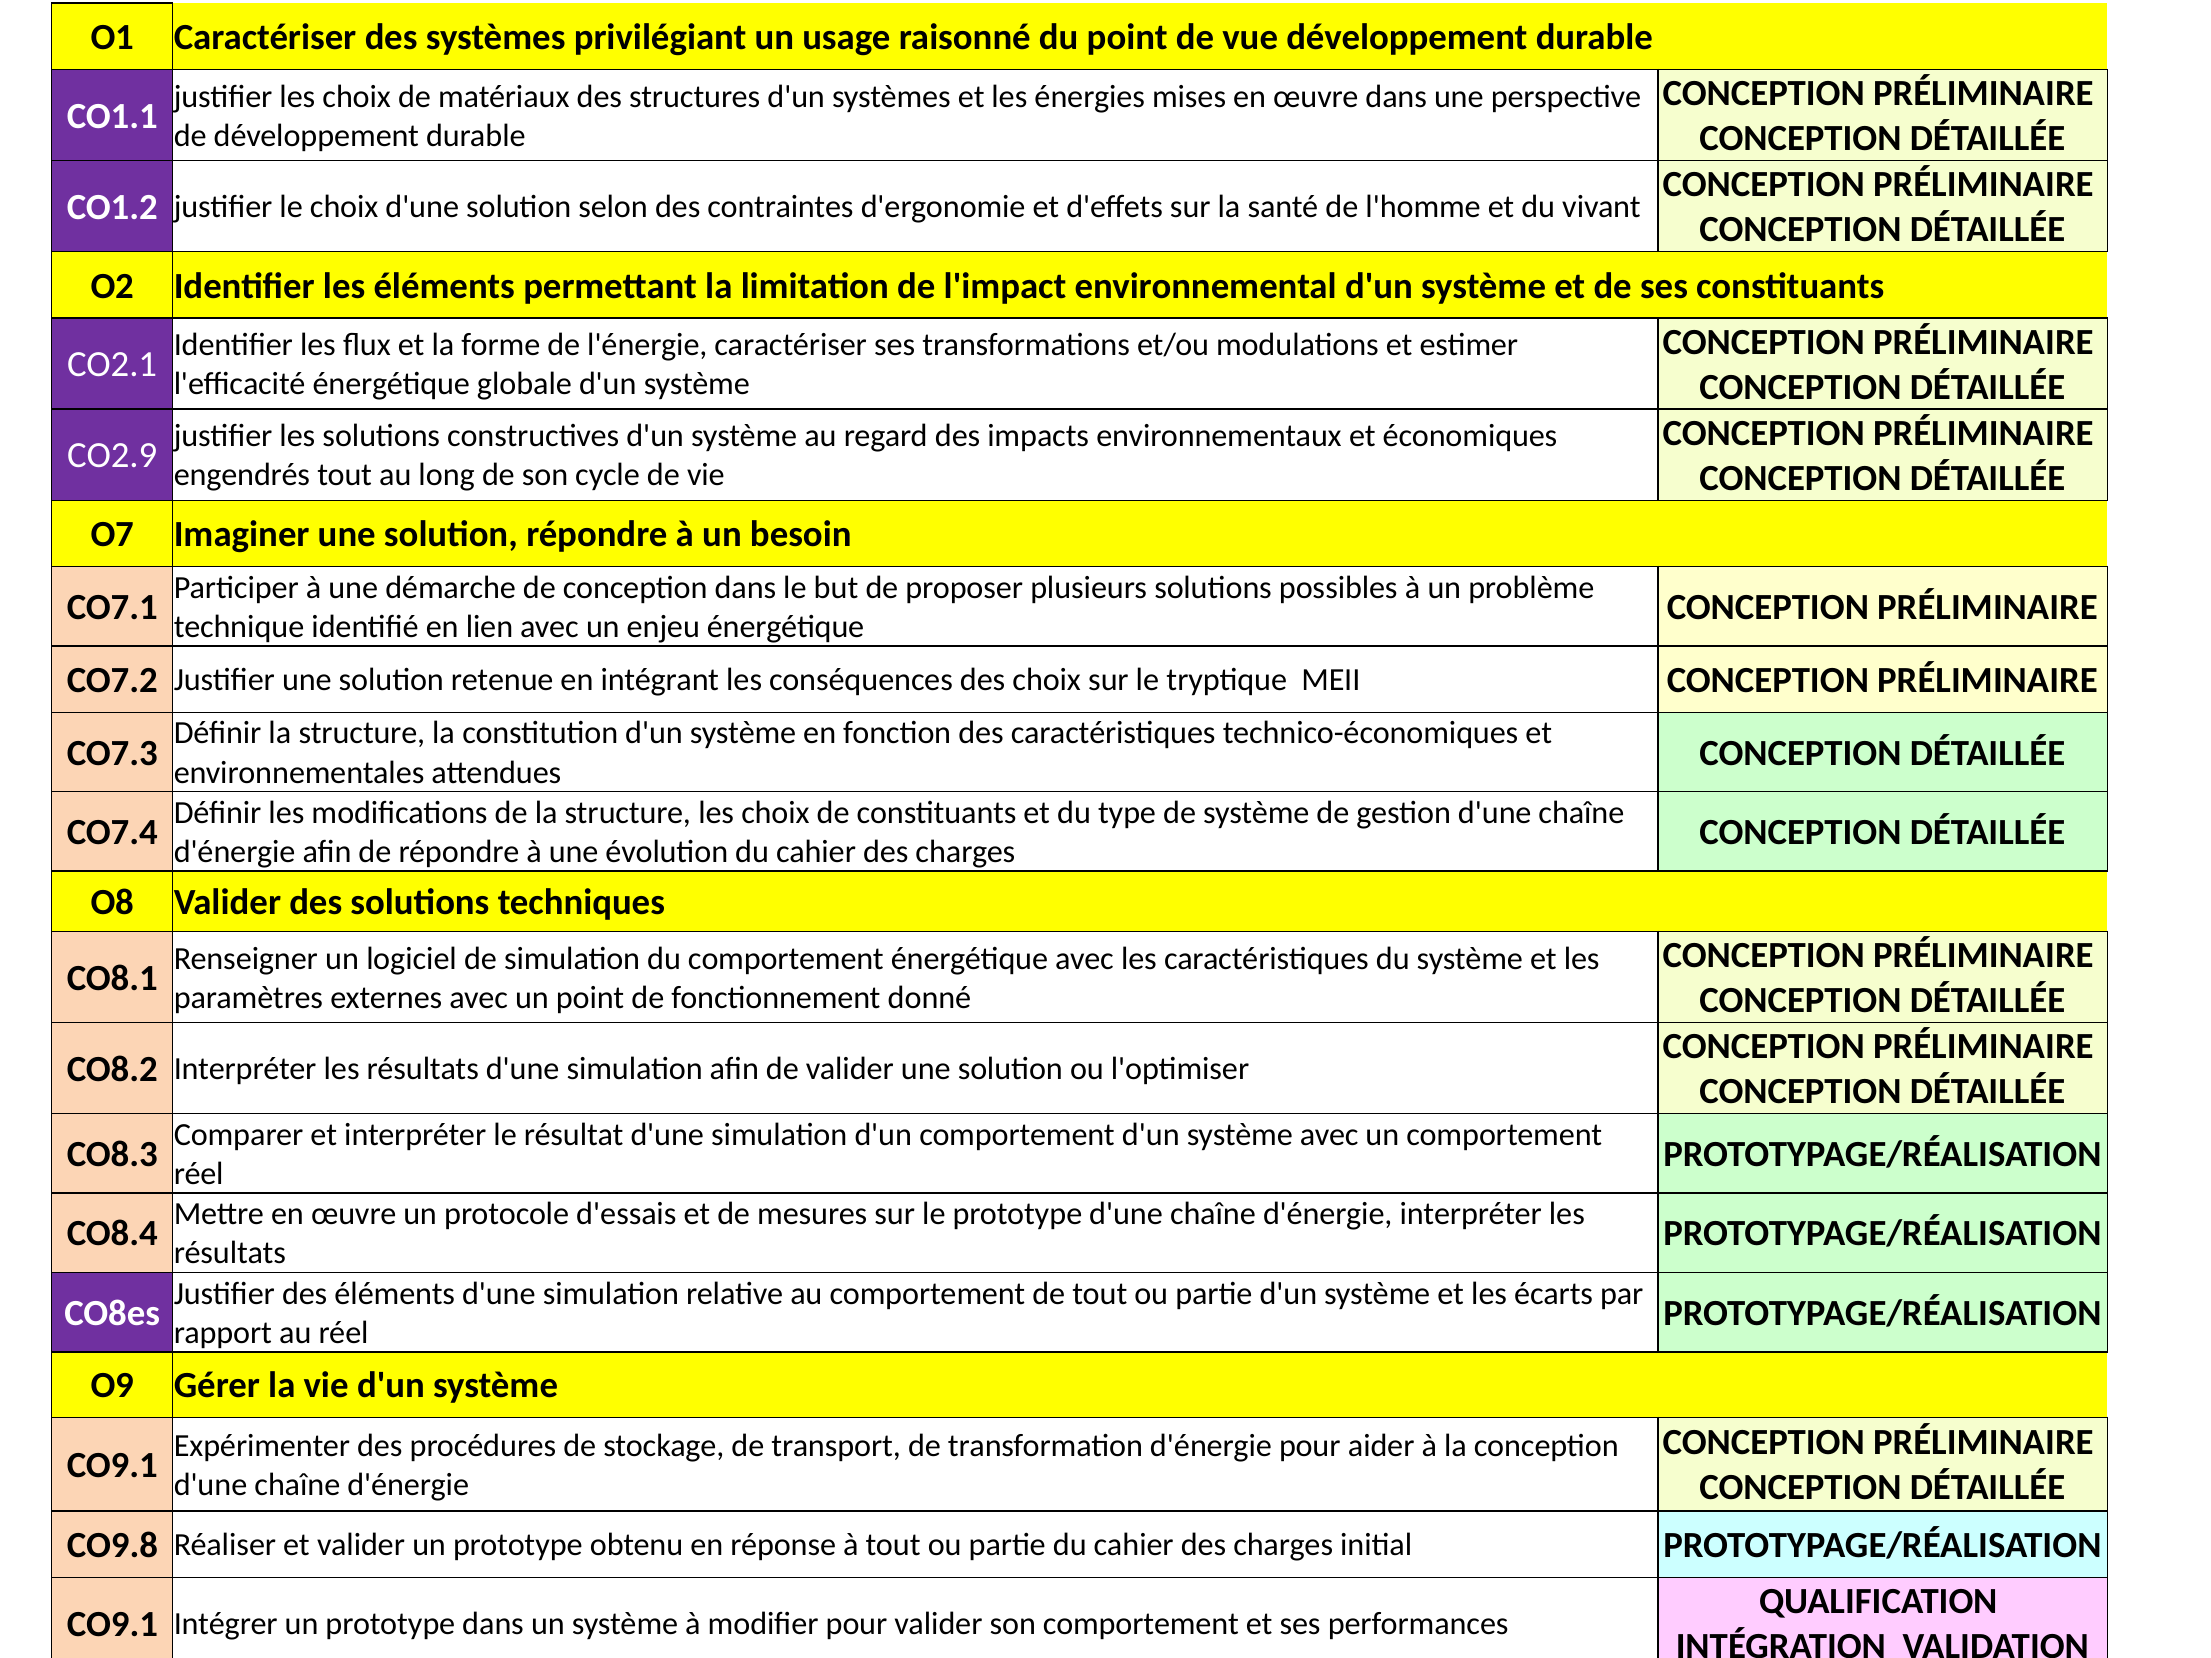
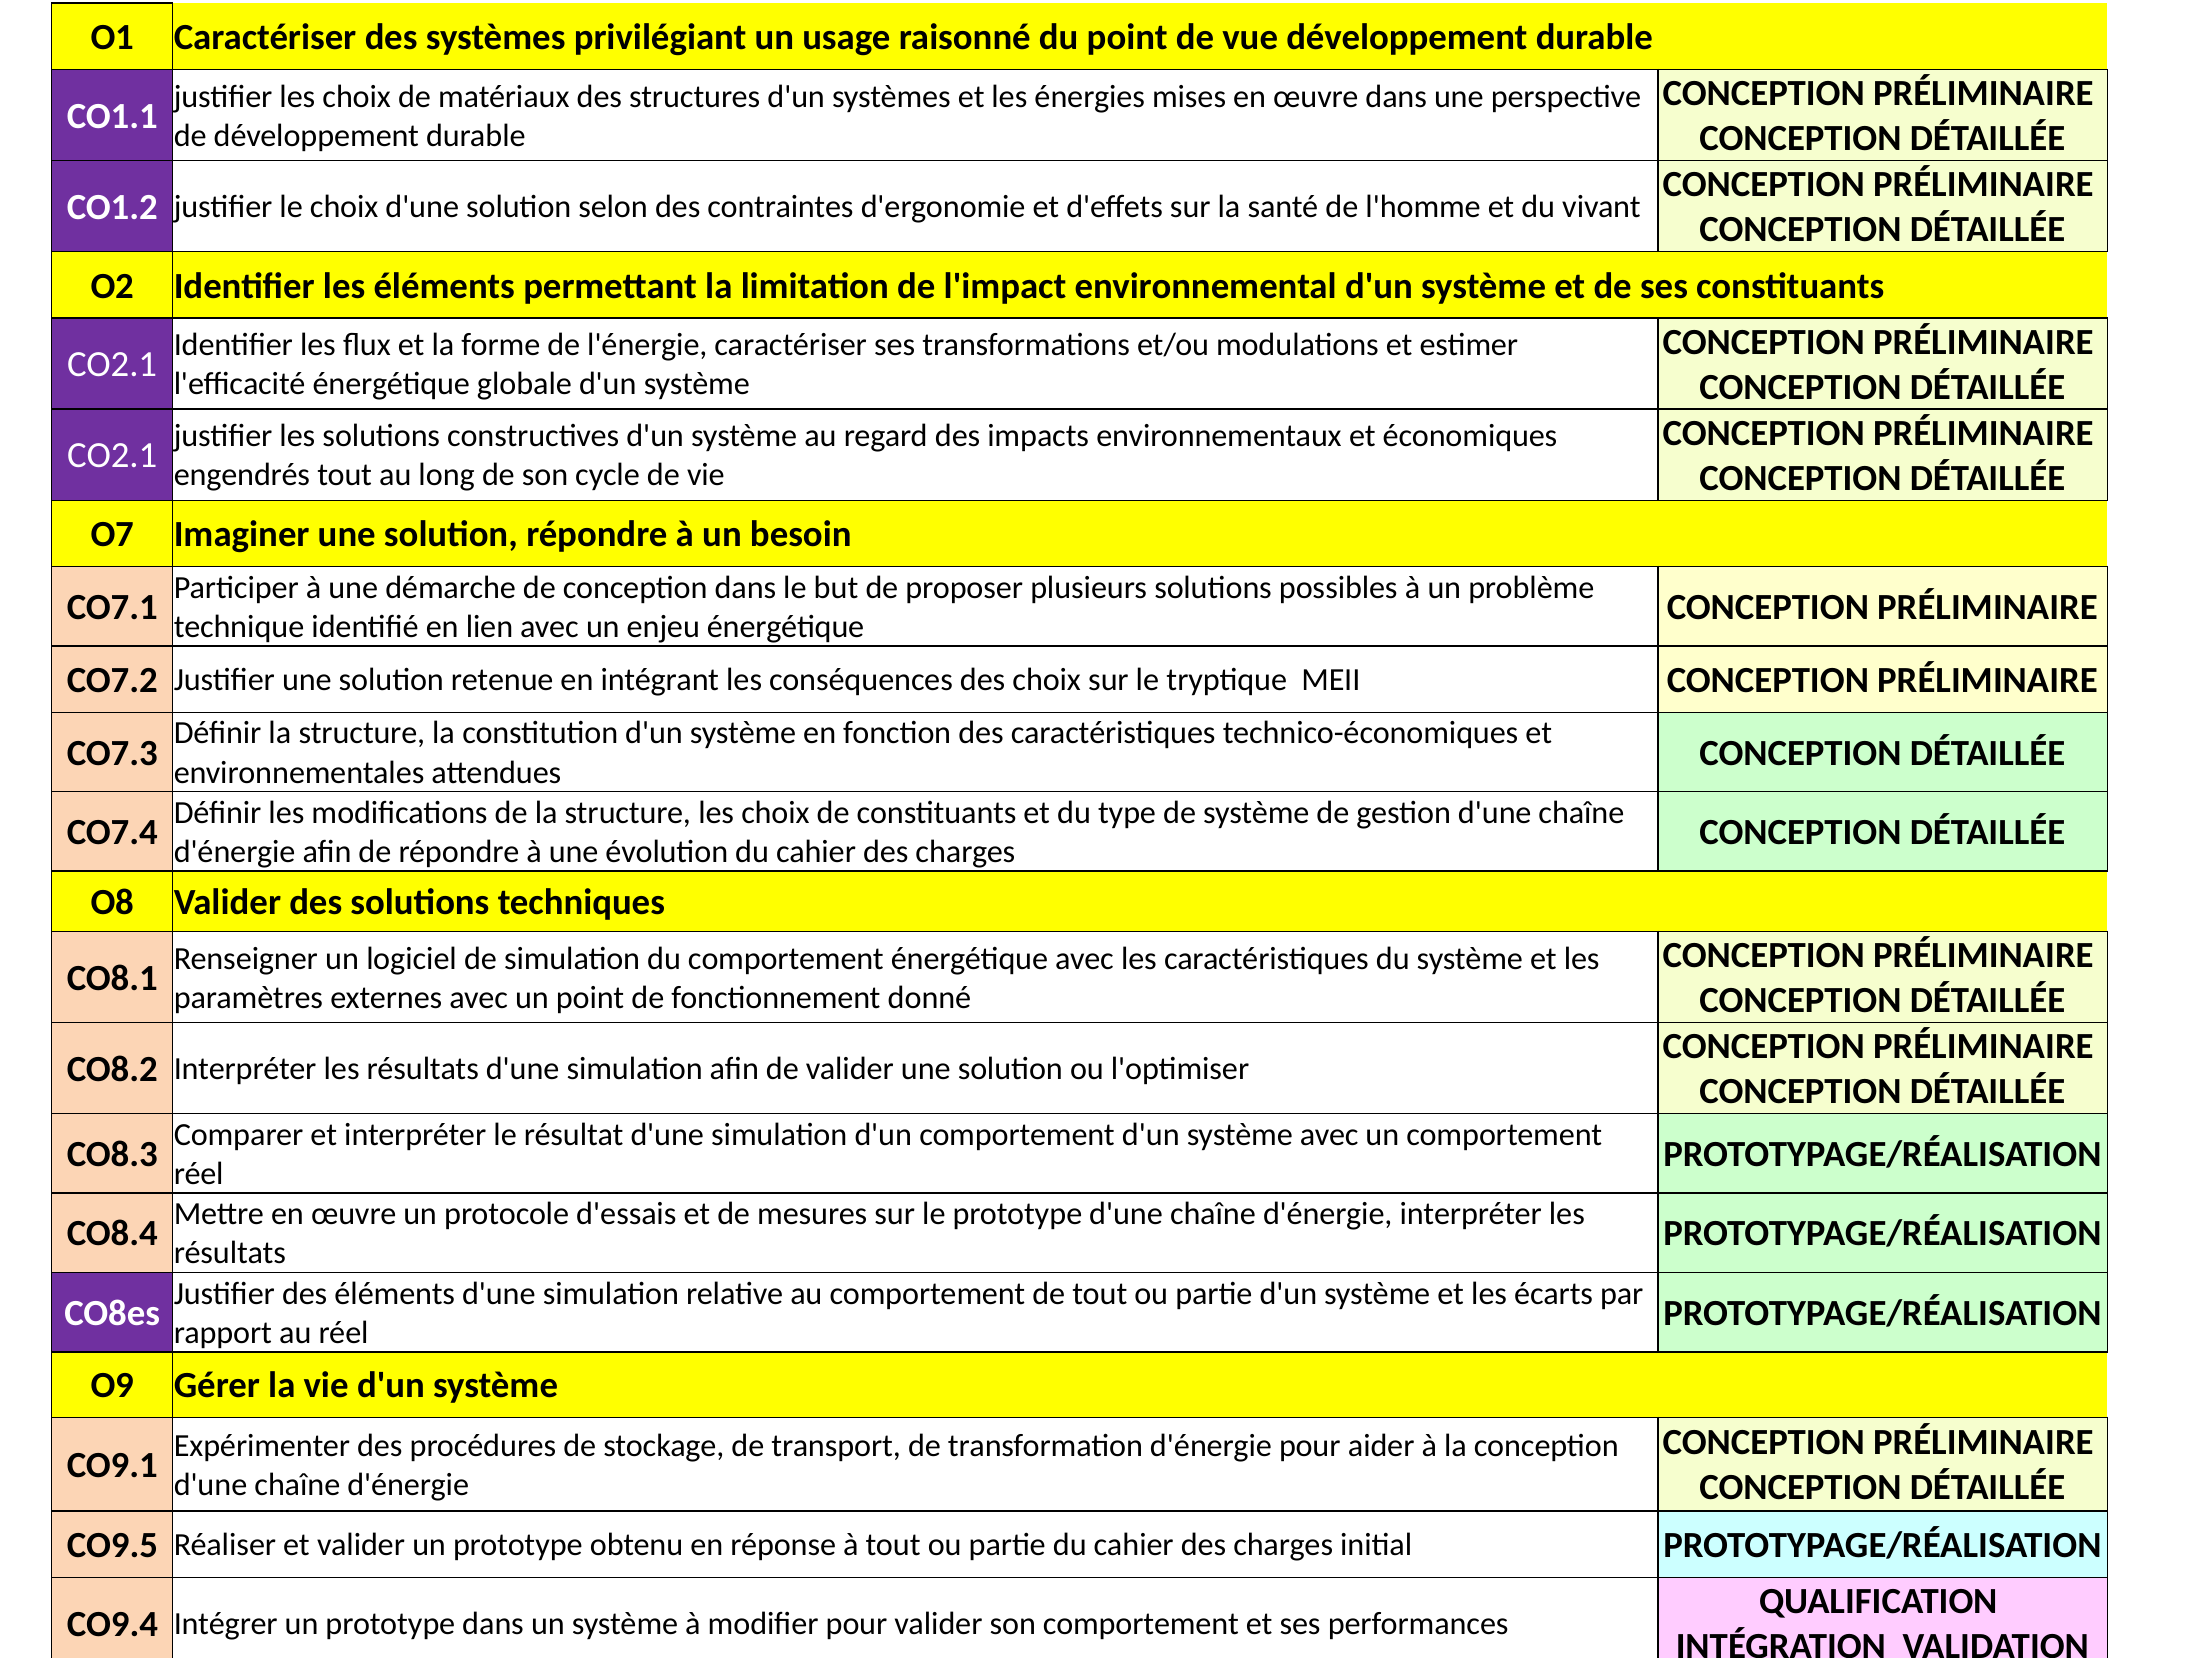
CO2.9: CO2.9 -> CO2.1 (112, 456)
CO9.8: CO9.8 -> CO9.5 (112, 1545)
CO9.1: CO9.1 -> CO9.4 (112, 1624)
